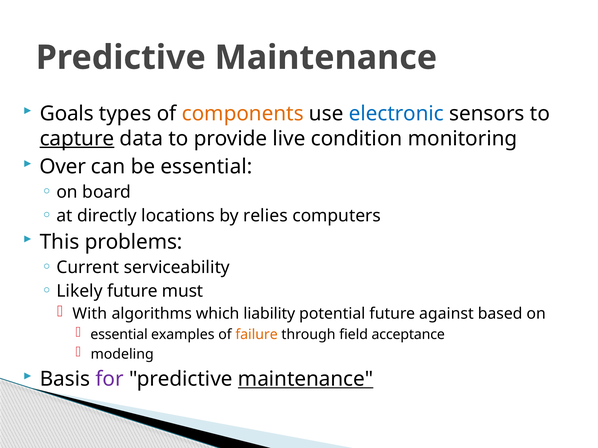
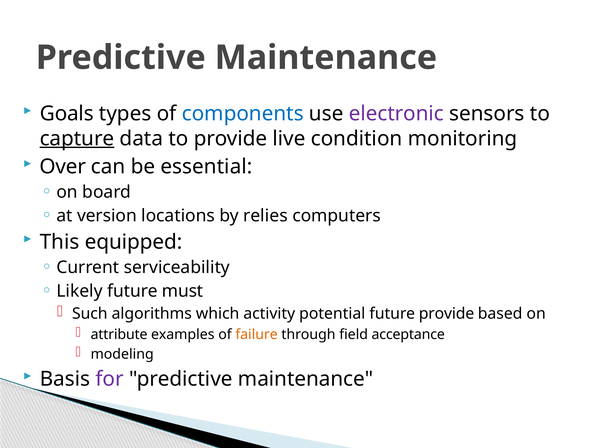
components colour: orange -> blue (243, 114)
electronic colour: blue -> purple (396, 114)
directly: directly -> version (107, 216)
problems: problems -> equipped (134, 242)
With: With -> Such (90, 314)
liability: liability -> activity (269, 314)
future against: against -> provide (447, 314)
essential: essential -> attribute (119, 335)
maintenance underline: present -> none (306, 379)
